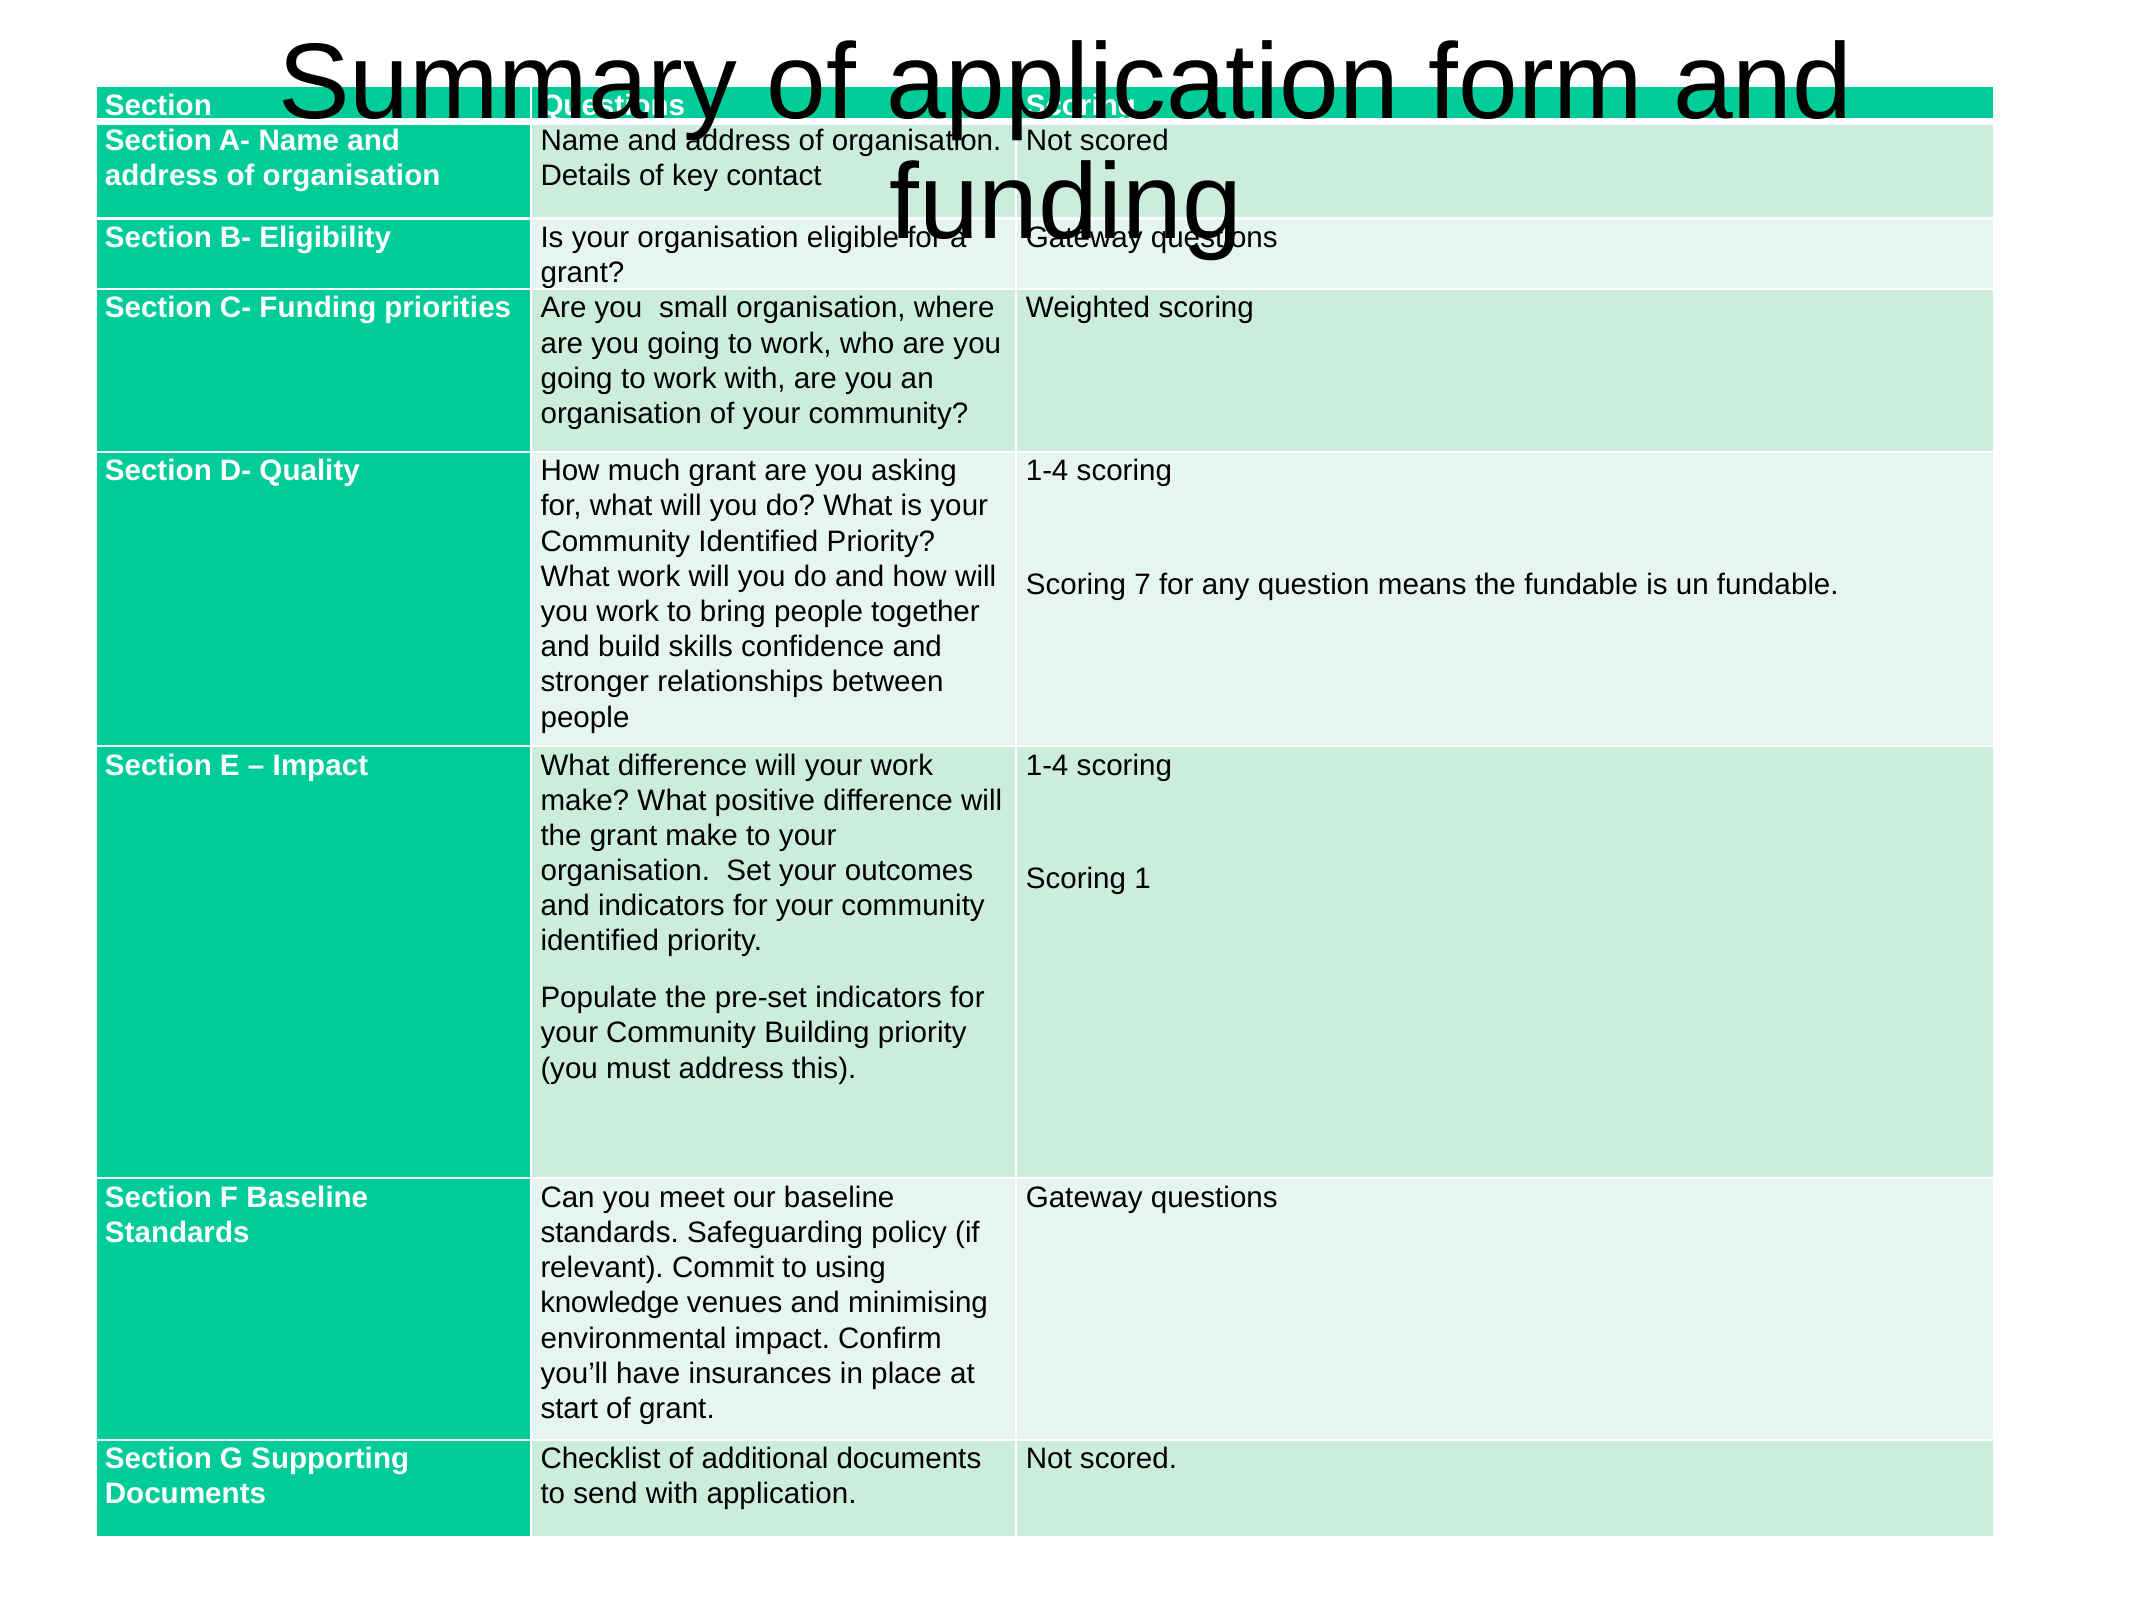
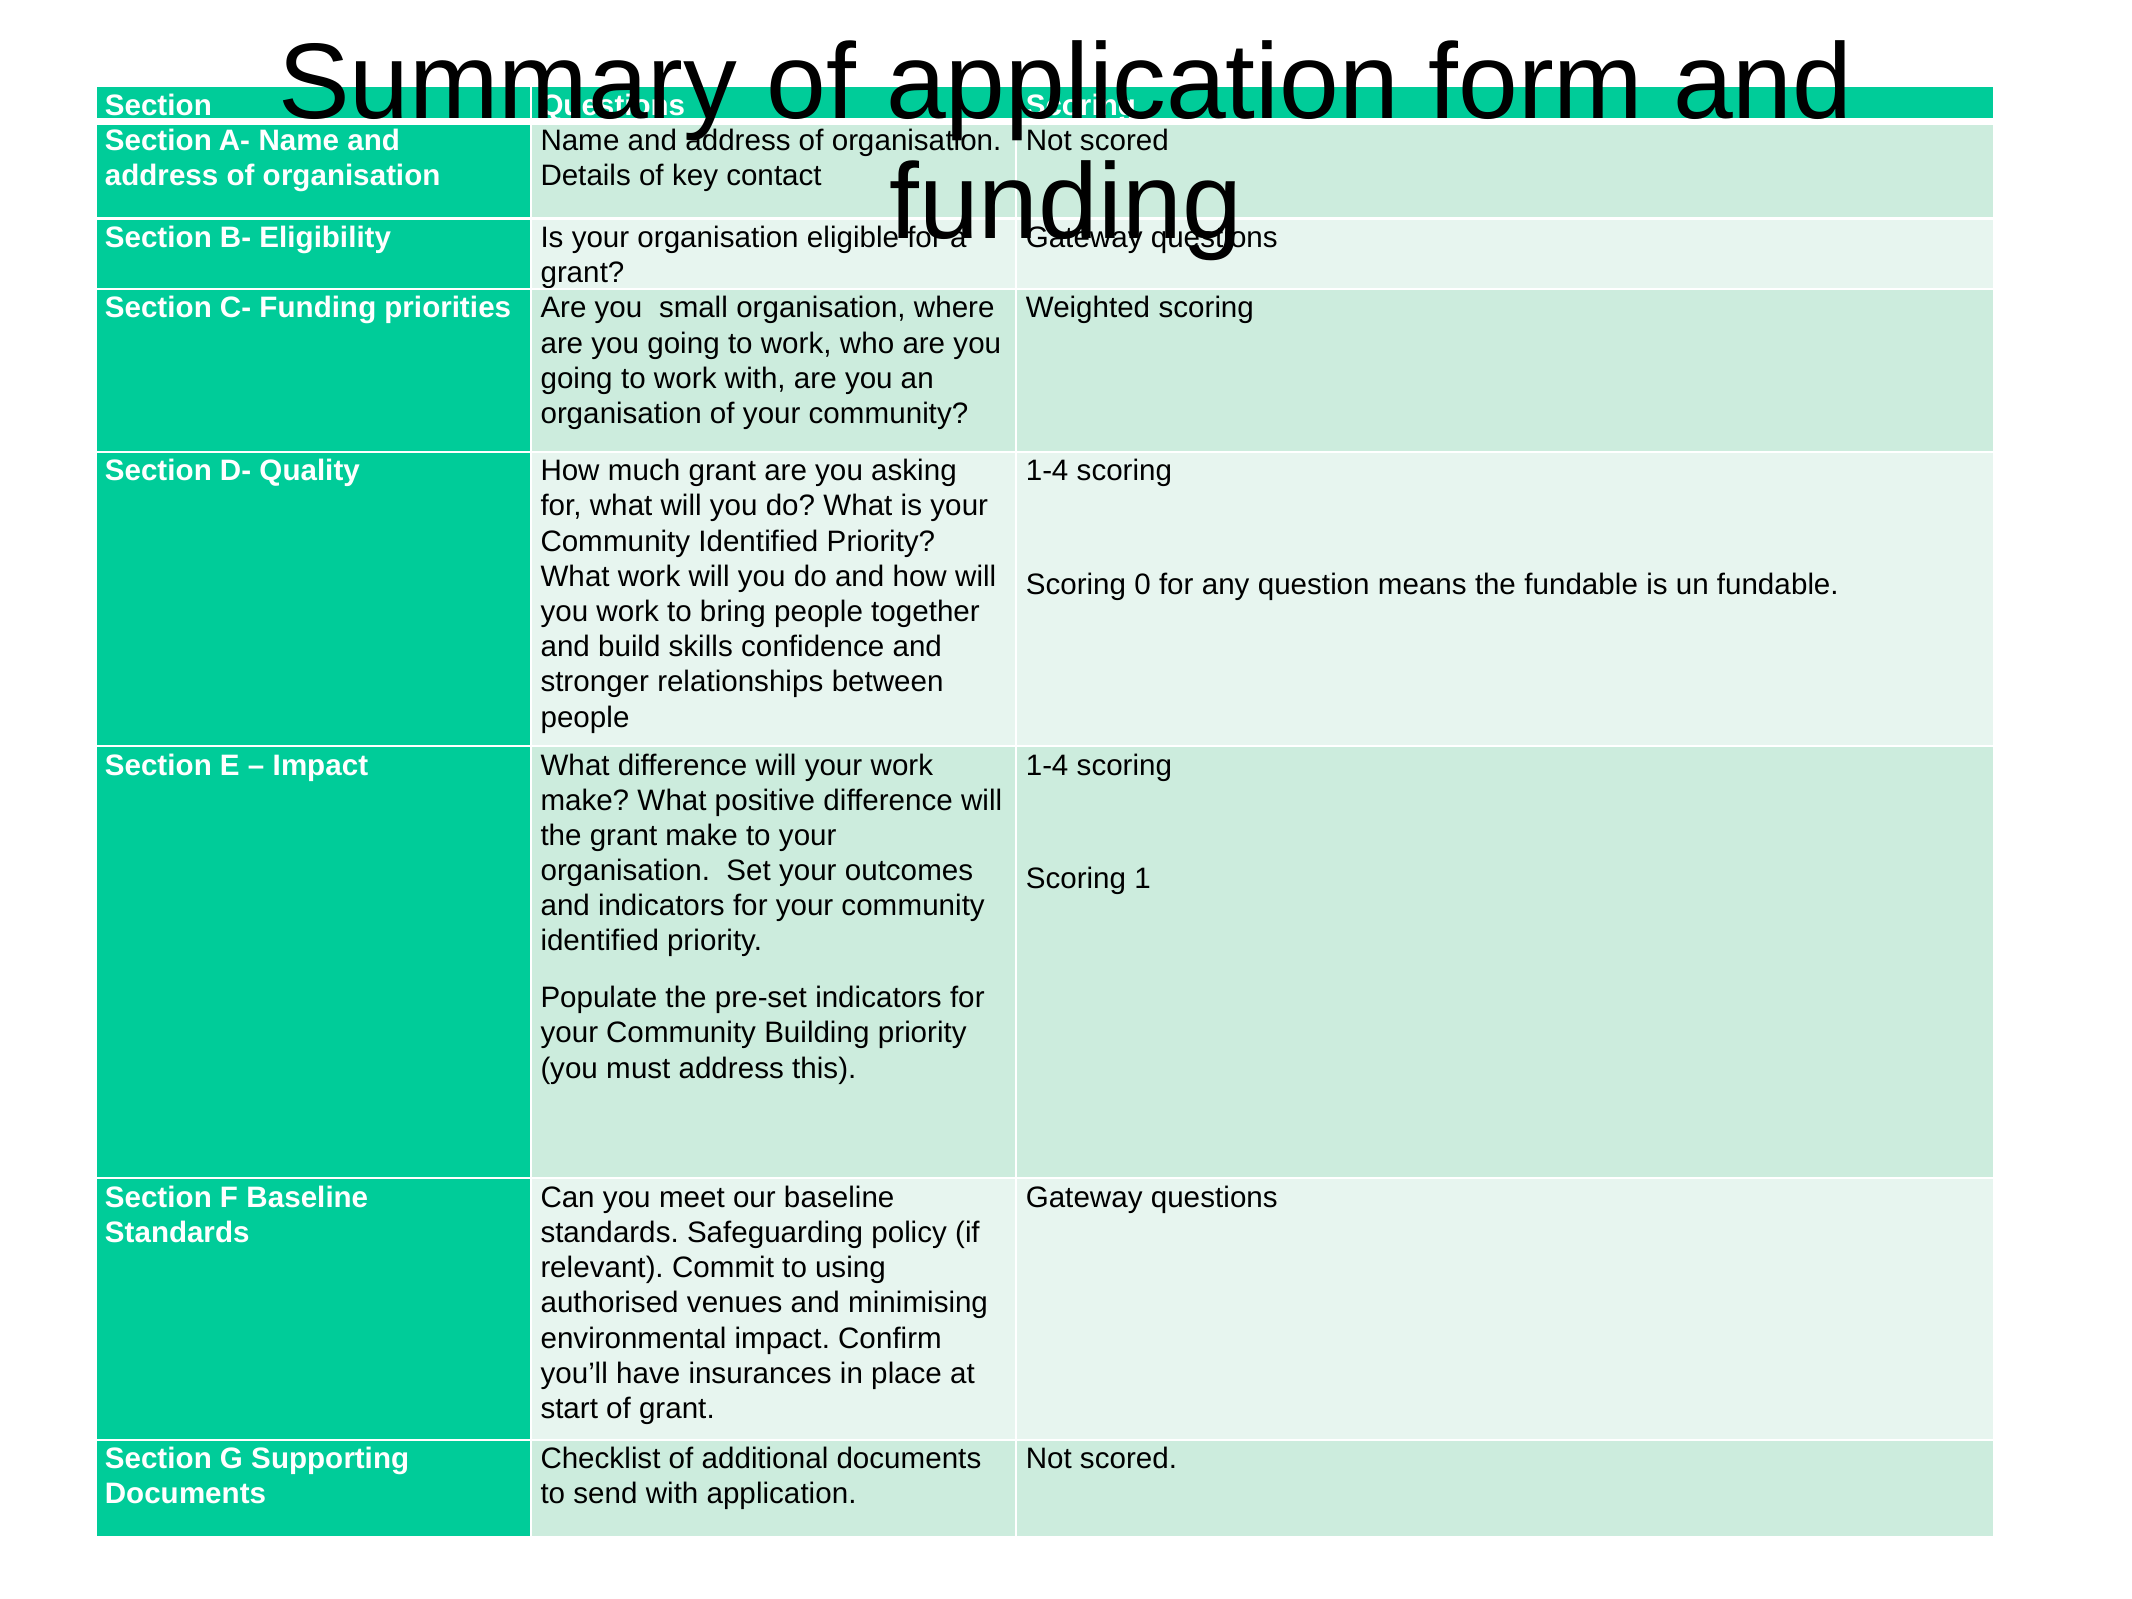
7: 7 -> 0 (1143, 584)
knowledge: knowledge -> authorised (610, 1303)
